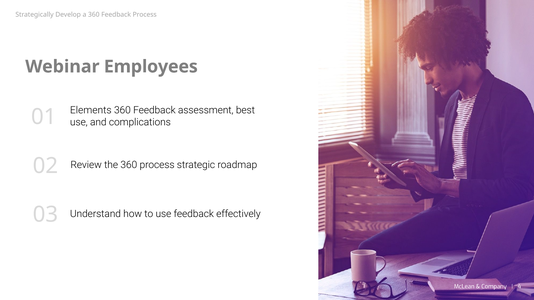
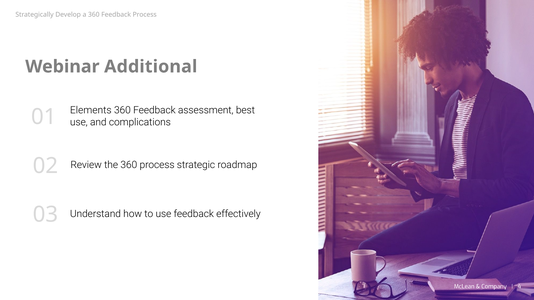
Employees: Employees -> Additional (151, 67)
